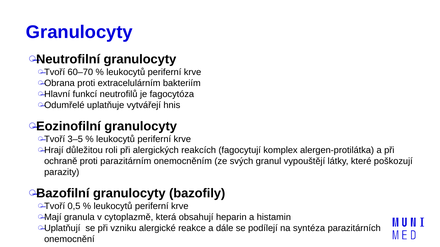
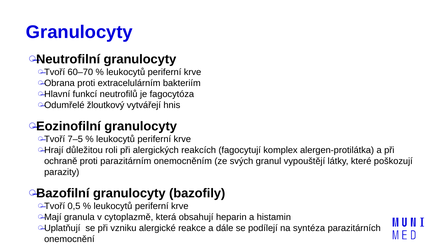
uplatňuje: uplatňuje -> žloutkový (106, 105)
3–5: 3–5 -> 7–5 (75, 139)
